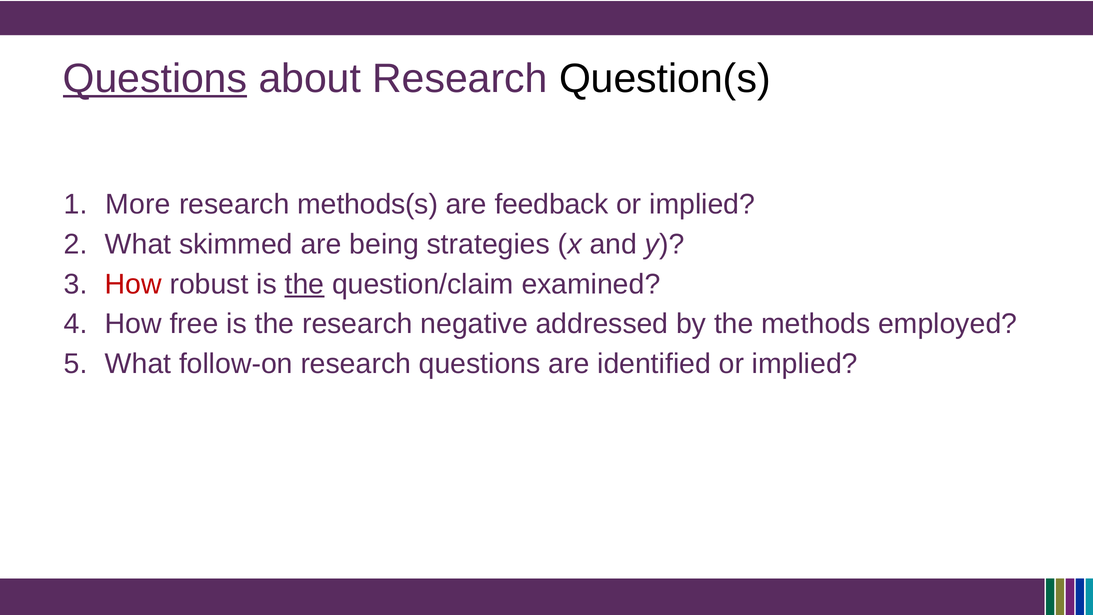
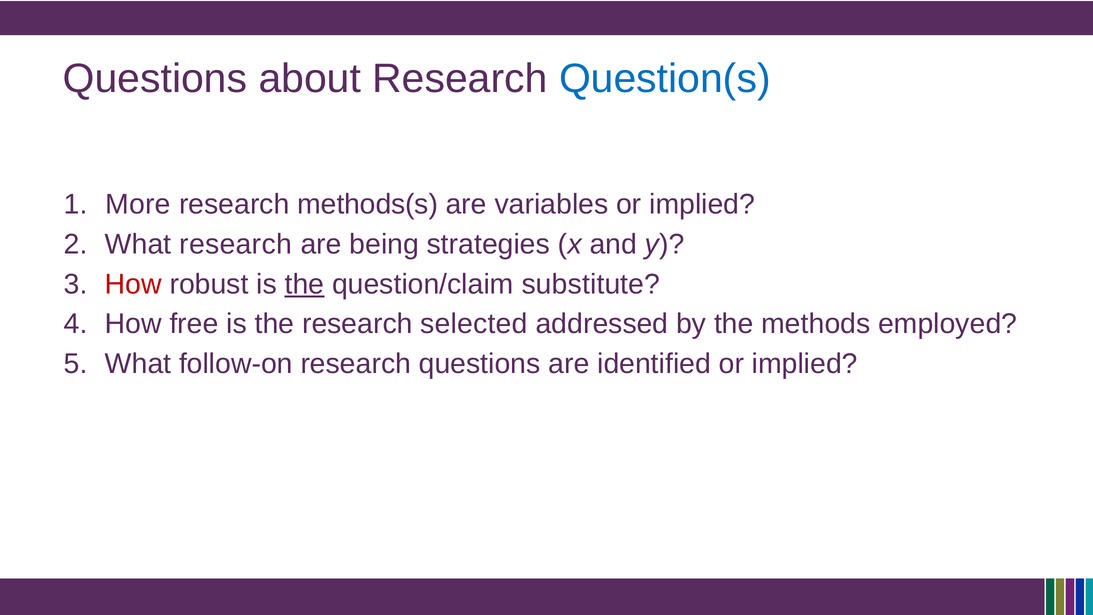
Questions underline: present -> none (155, 79)
Question(s colour: black -> blue (665, 79)
feedback: feedback -> variables (551, 204)
What skimmed: skimmed -> research (236, 244)
examined: examined -> substitute (591, 284)
negative: negative -> selected (474, 324)
